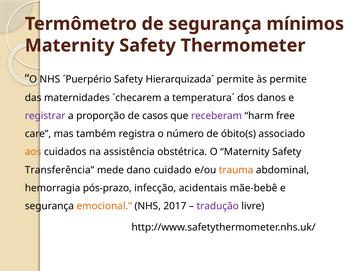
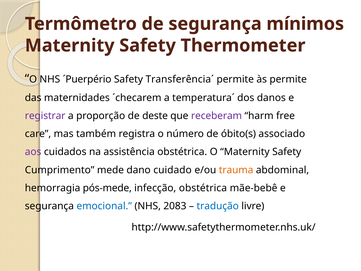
Hierarquizada´: Hierarquizada´ -> Transferência´ (180, 79)
casos: casos -> deste (155, 116)
aos colour: orange -> purple (33, 152)
Transferência: Transferência -> Cumprimento (60, 170)
pós-prazo: pós-prazo -> pós-mede (107, 188)
infecção acidentais: acidentais -> obstétrica (203, 188)
emocional colour: orange -> blue (104, 206)
2017: 2017 -> 2083 (175, 206)
tradução colour: purple -> blue (218, 206)
